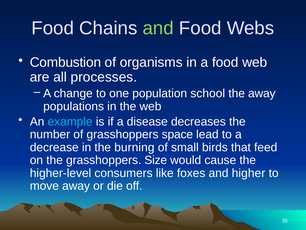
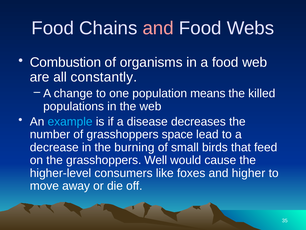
and colour: light green -> pink (158, 28)
processes: processes -> constantly (104, 77)
school: school -> means (208, 93)
the away: away -> killed (262, 93)
Size: Size -> Well (156, 160)
